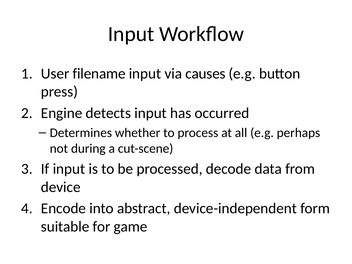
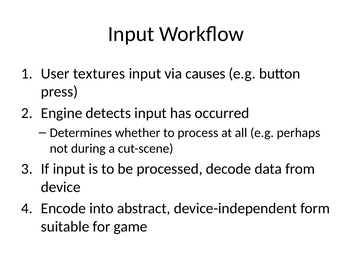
filename: filename -> textures (99, 74)
